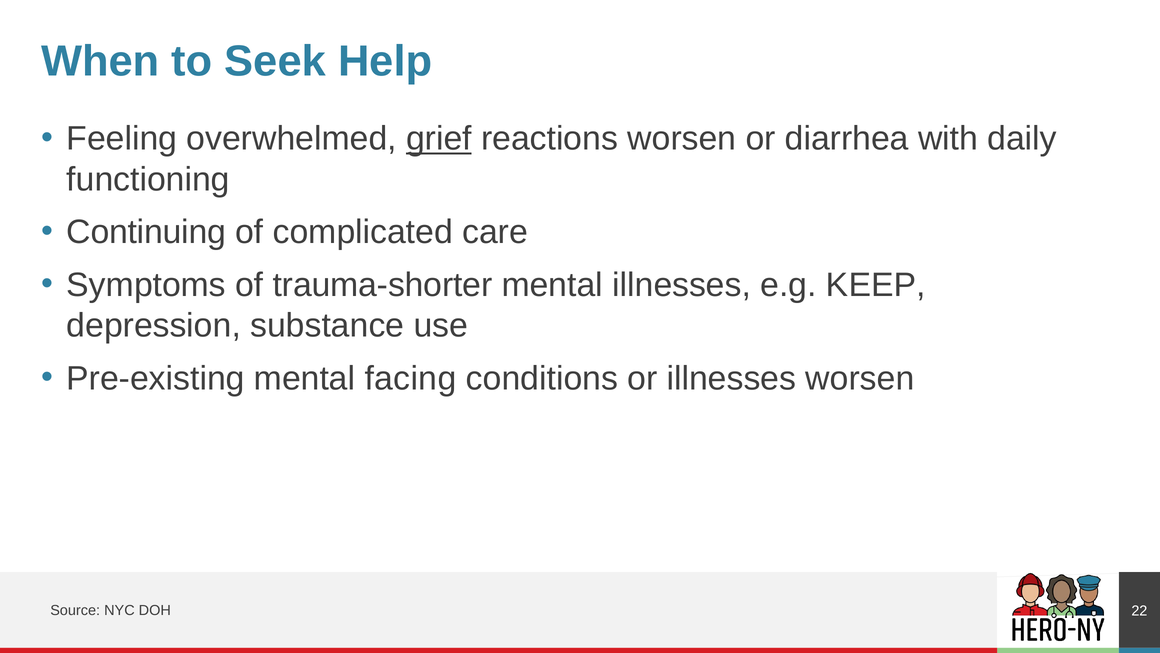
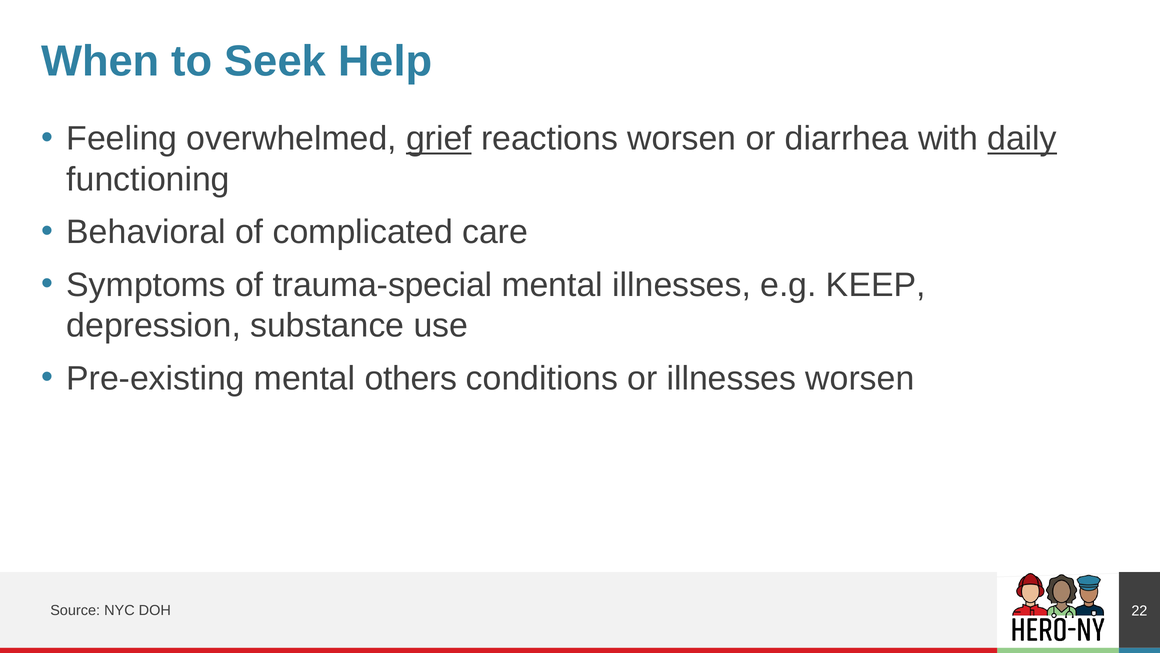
daily underline: none -> present (1022, 139)
Continuing: Continuing -> Behavioral (146, 232)
trauma-shorter: trauma-shorter -> trauma-special (383, 285)
facing: facing -> others (411, 378)
